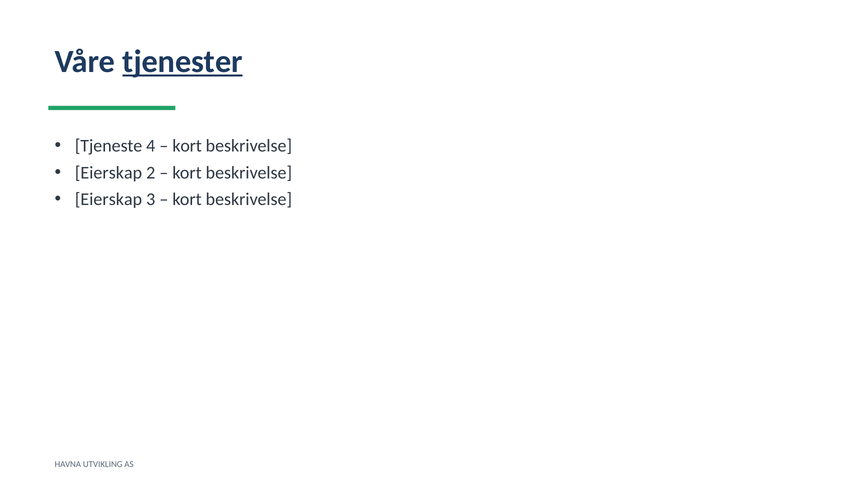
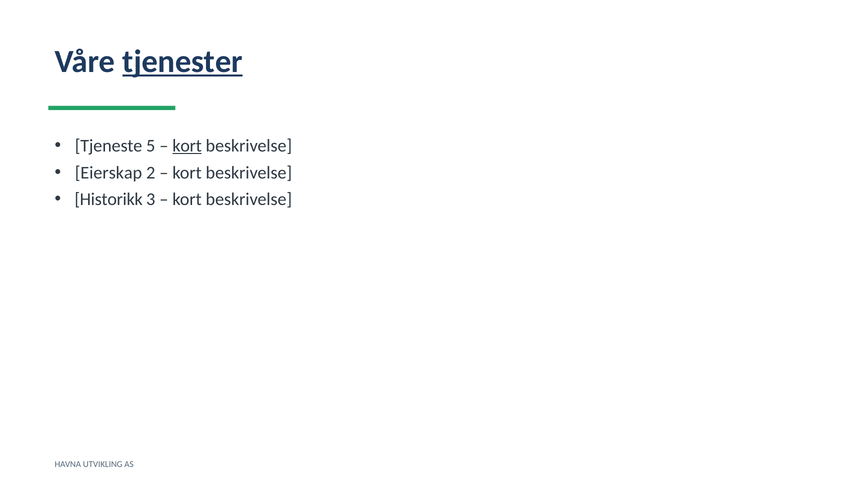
4: 4 -> 5 (151, 146)
kort underline: none -> present (187, 146)
Eierskap: Eierskap -> Historikk (109, 199)
